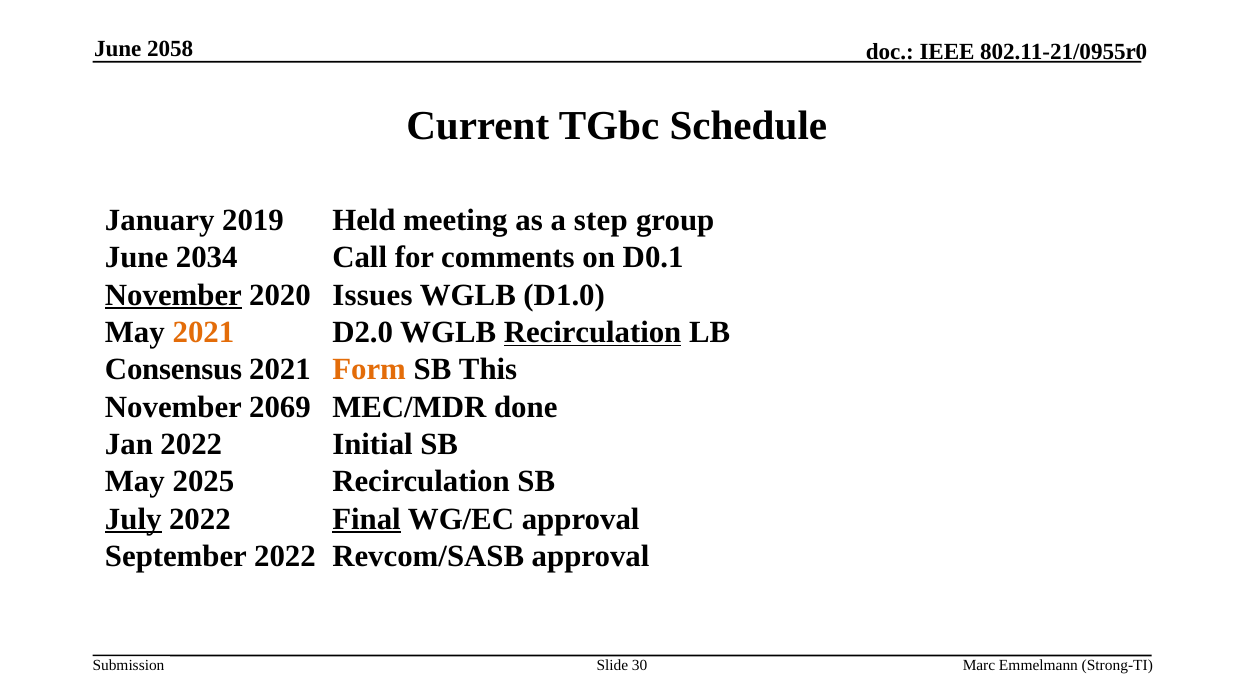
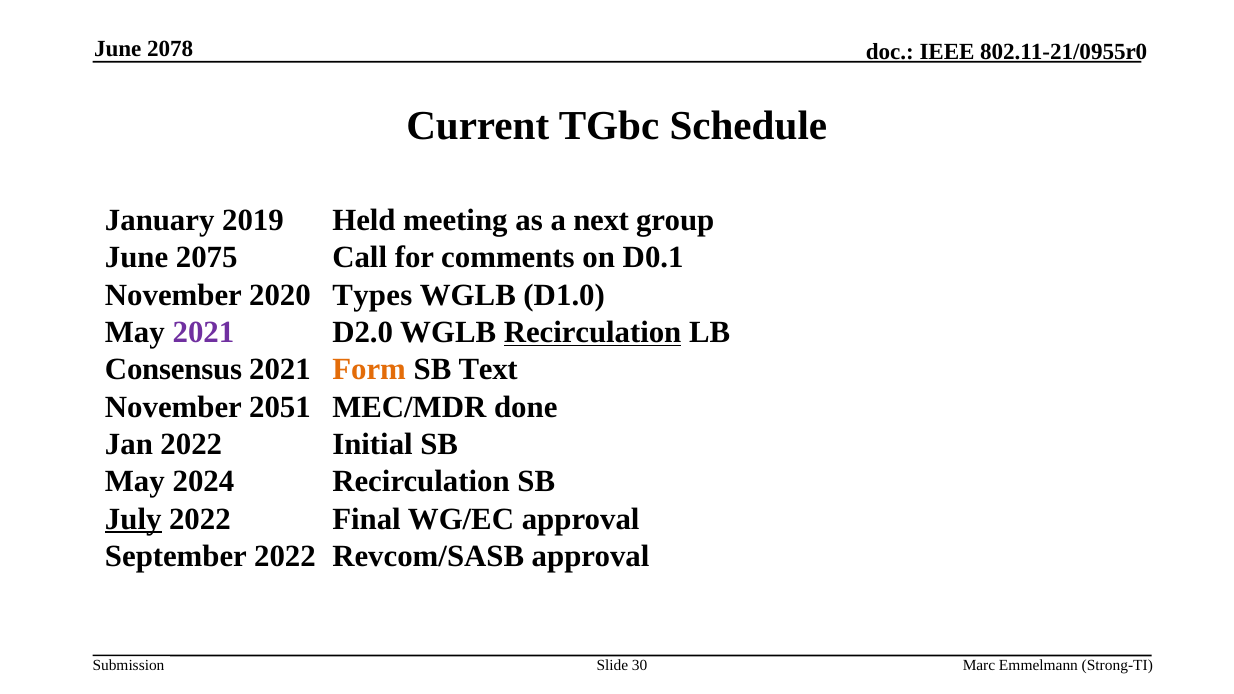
2058: 2058 -> 2078 (170, 49)
step: step -> next (601, 220)
2034: 2034 -> 2075 (207, 258)
November underline: present -> none (173, 295)
Issues: Issues -> Types (372, 295)
2021 colour: orange -> purple (203, 332)
This: This -> Text (488, 370)
2069: 2069 -> 2051 (280, 407)
2025: 2025 -> 2024 (203, 482)
Final underline: present -> none (367, 519)
